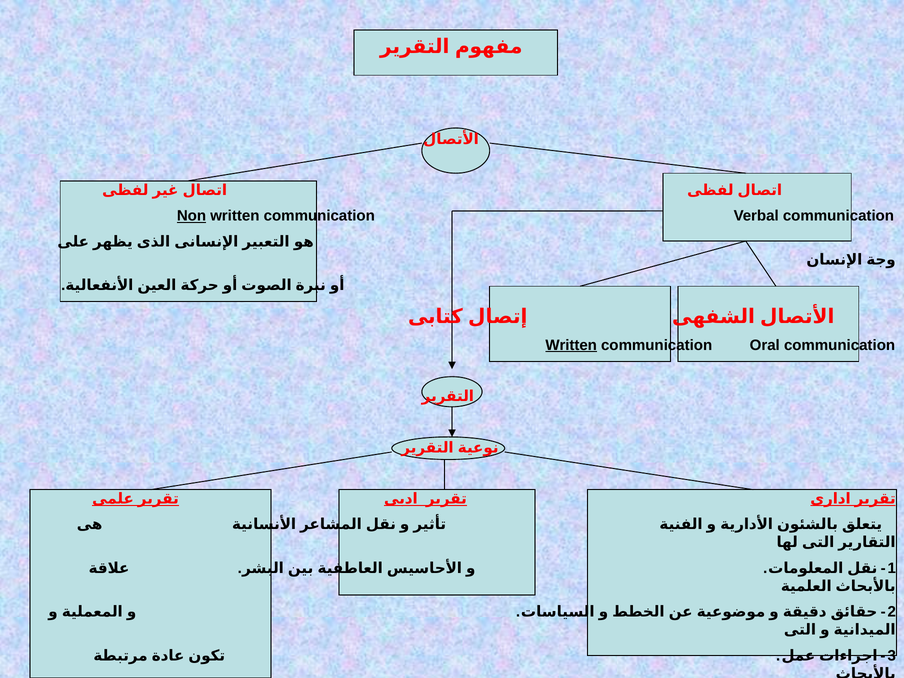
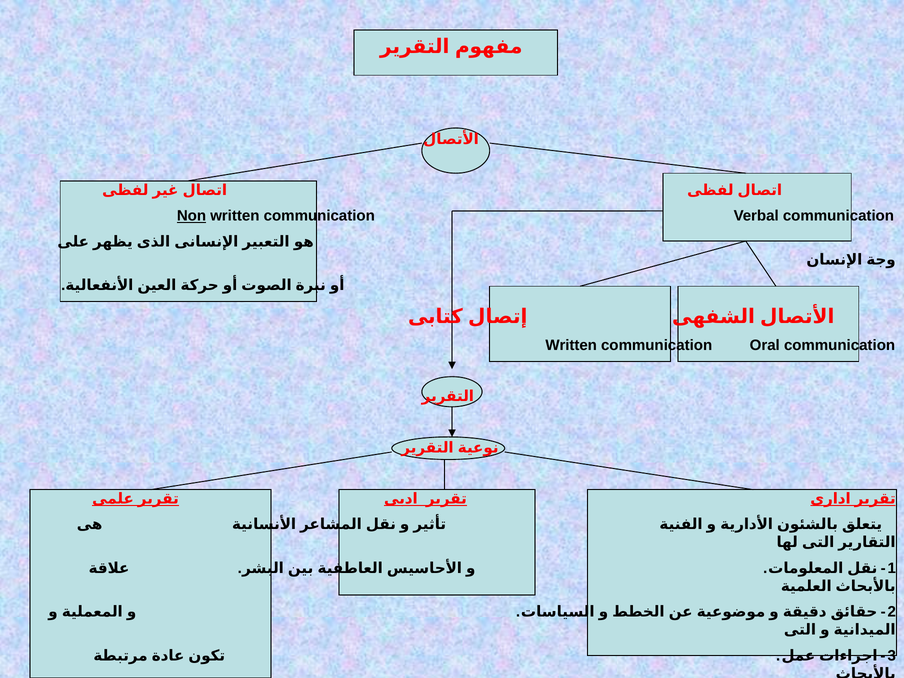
Written underline: present -> none (571, 345)
